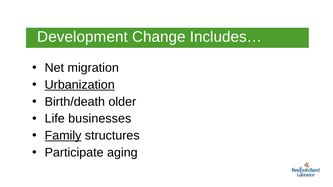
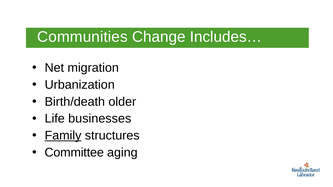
Development: Development -> Communities (82, 37)
Urbanization underline: present -> none (80, 85)
Participate: Participate -> Committee (74, 153)
